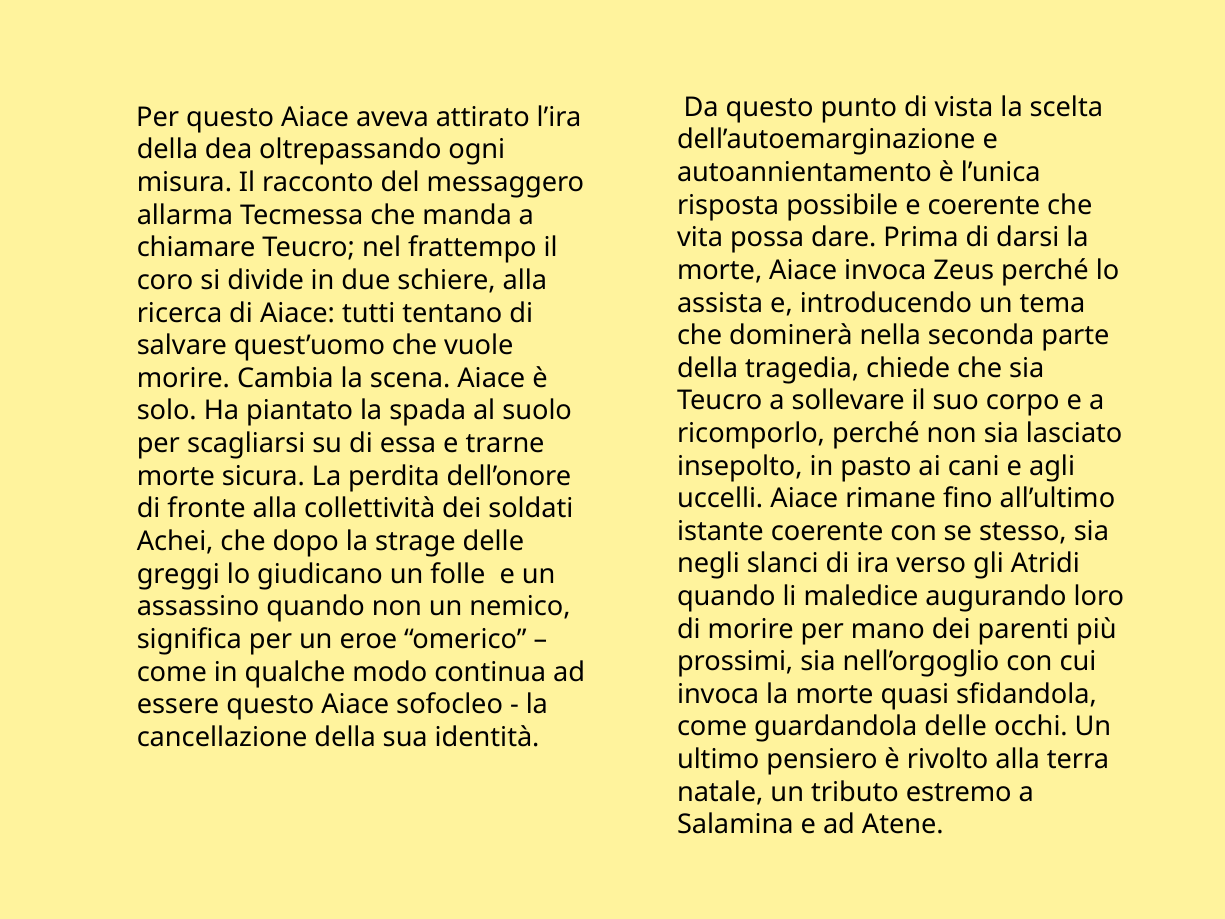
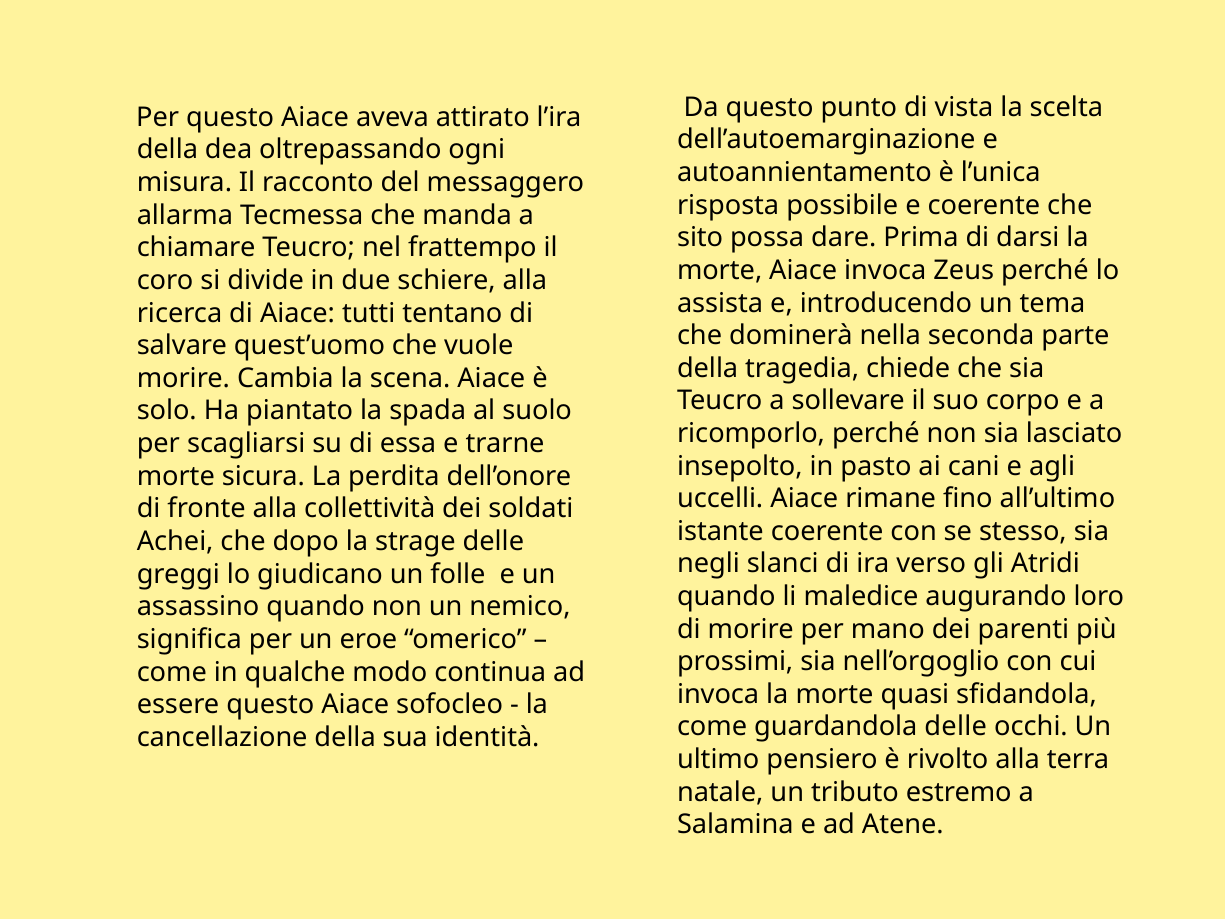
vita: vita -> sito (700, 238)
